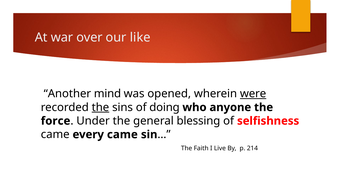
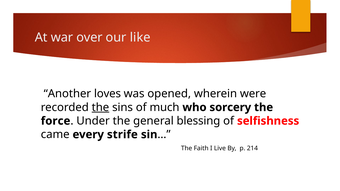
mind: mind -> loves (107, 94)
were underline: present -> none (253, 94)
doing: doing -> much (164, 107)
anyone: anyone -> sorcery (230, 107)
every came: came -> strife (122, 135)
